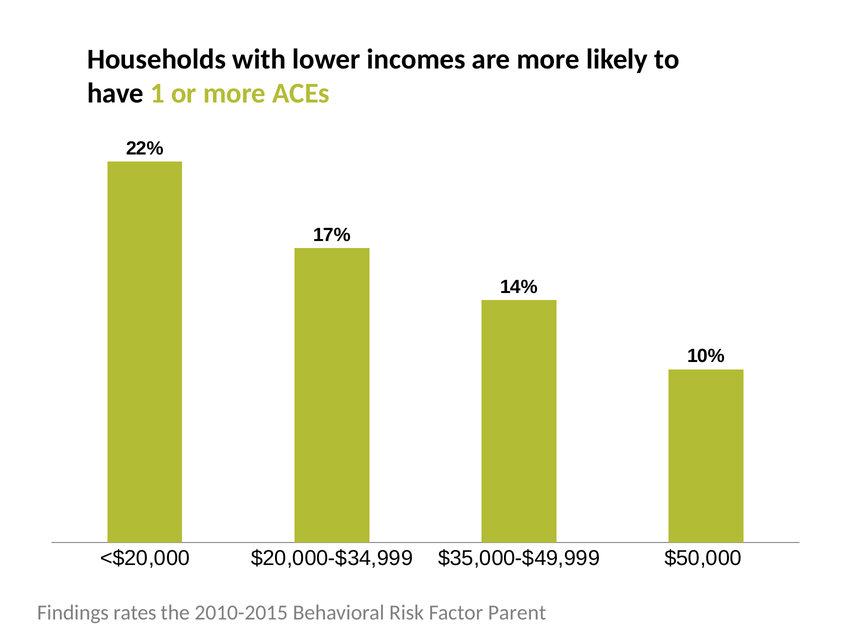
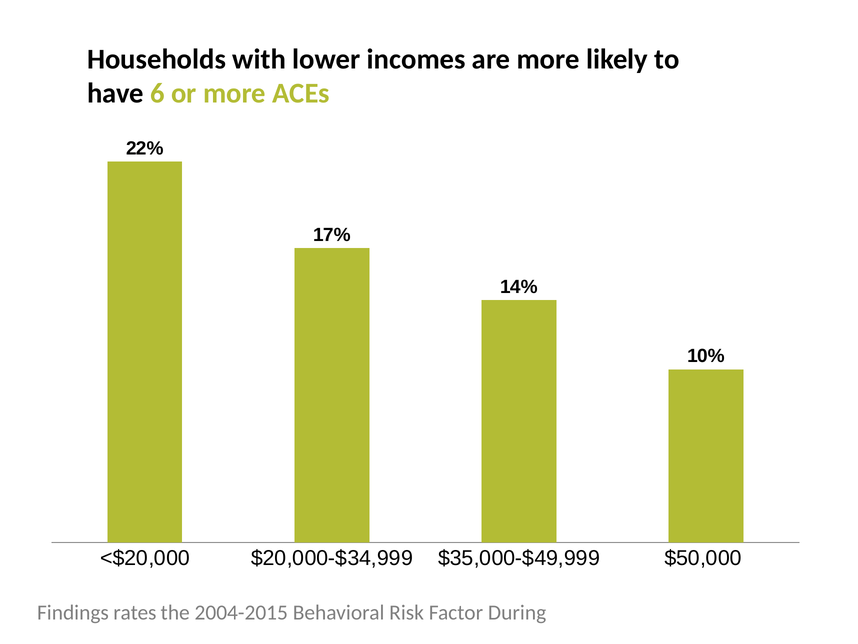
1: 1 -> 6 (157, 93)
2010-2015: 2010-2015 -> 2004-2015 (241, 612)
Parent: Parent -> During (517, 612)
